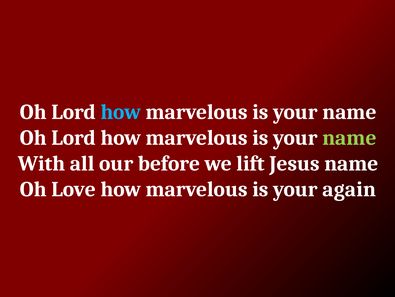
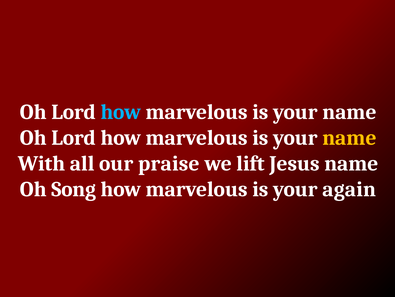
name colour: light green -> yellow (349, 138)
before: before -> praise (169, 163)
Love: Love -> Song (74, 189)
